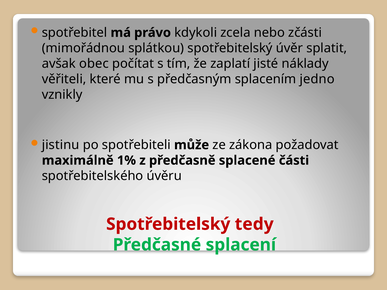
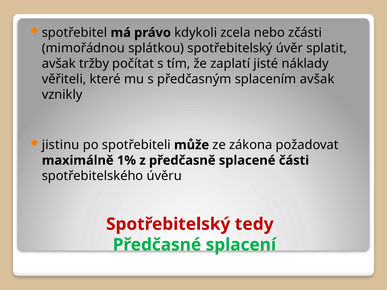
obec: obec -> tržby (94, 64)
splacením jedno: jedno -> avšak (317, 79)
